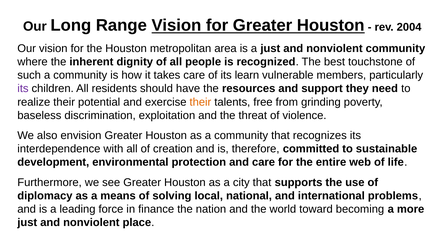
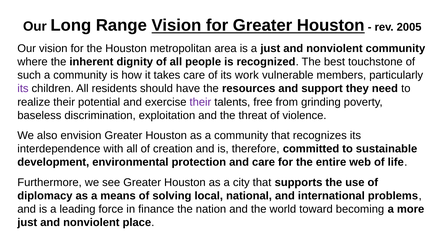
2004: 2004 -> 2005 (409, 27)
learn: learn -> work (247, 75)
their colour: orange -> purple (200, 102)
